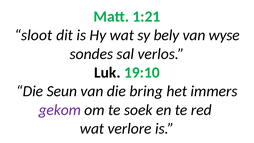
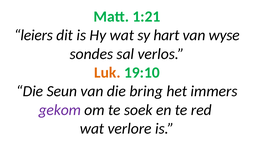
sloot: sloot -> leiers (34, 35)
bely: bely -> hart (166, 35)
Luk colour: black -> orange (107, 73)
